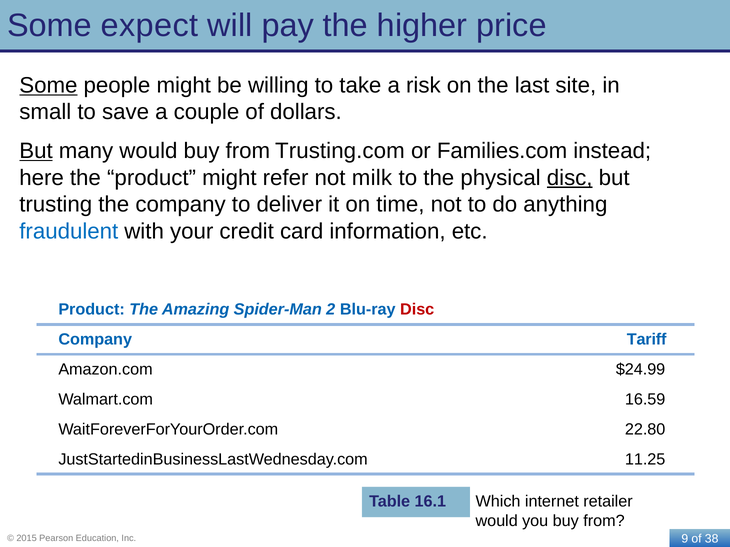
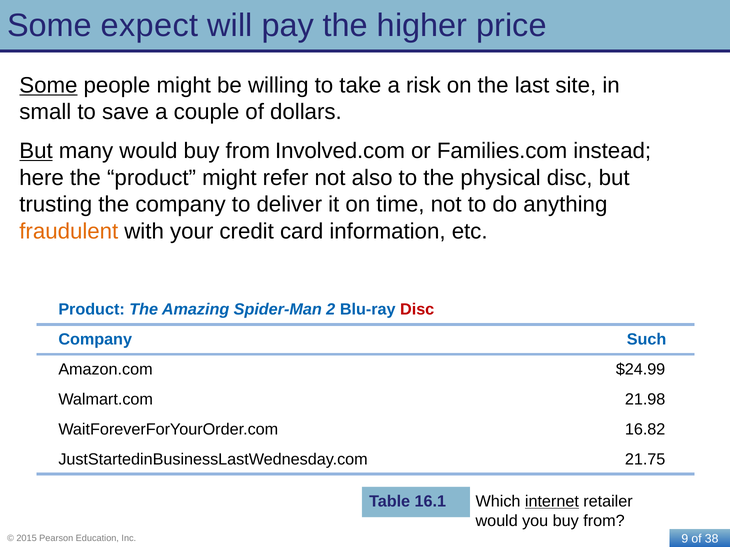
Trusting.com: Trusting.com -> Involved.com (340, 151)
milk: milk -> also (372, 178)
disc underline: present -> none (570, 178)
fraudulent colour: blue -> orange (69, 231)
Tariff: Tariff -> Such (647, 340)
16.59: 16.59 -> 21.98 (645, 400)
22.80: 22.80 -> 16.82 (645, 430)
11.25: 11.25 -> 21.75 (645, 460)
internet underline: none -> present (552, 502)
